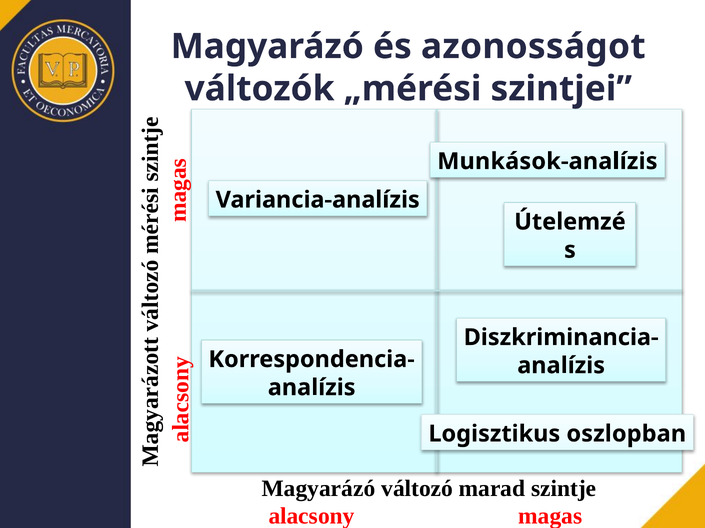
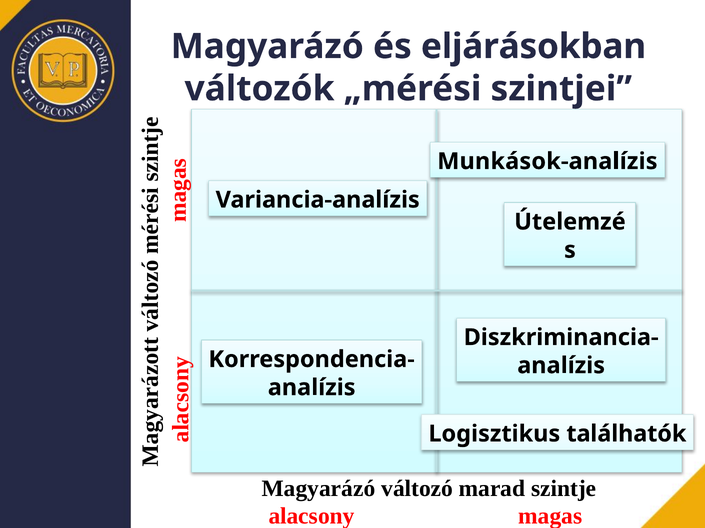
azonosságot: azonosságot -> eljárásokban (534, 47)
oszlopban: oszlopban -> találhatók (626, 434)
